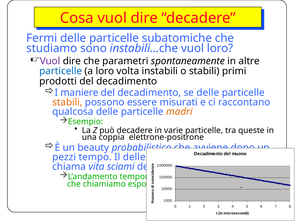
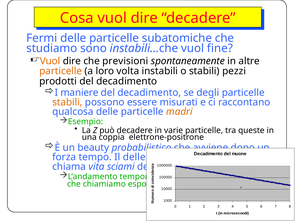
vuol loro: loro -> fine (220, 48)
Vuol colour: purple -> orange (50, 61)
parametri: parametri -> previsioni (125, 61)
particelle colour: blue -> orange (61, 71)
primi: primi -> pezzi (234, 71)
se delle: delle -> degli (208, 93)
pezzi: pezzi -> forza (64, 157)
